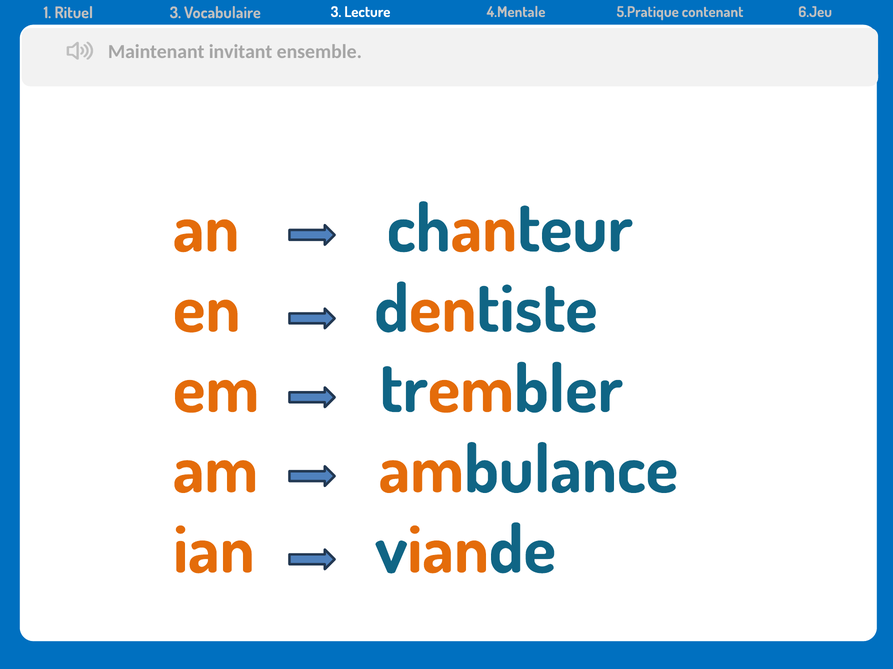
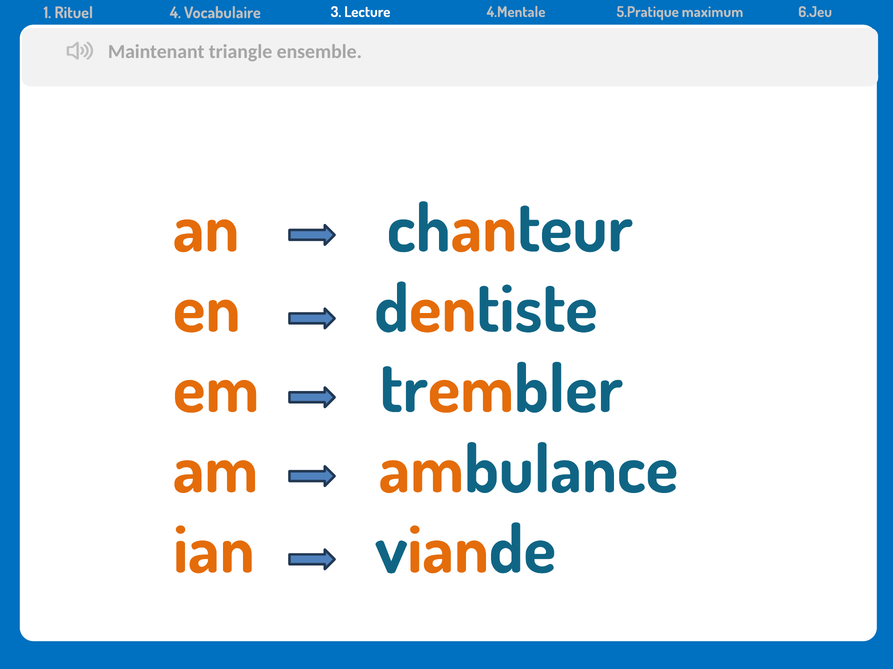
Rituel 3: 3 -> 4 (175, 13)
contenant: contenant -> maximum (712, 12)
invitant: invitant -> triangle (241, 52)
